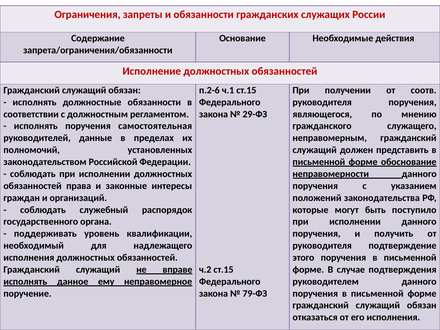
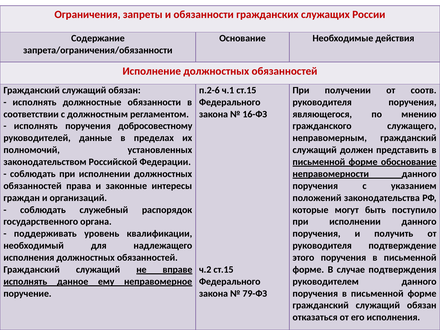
29-ФЗ: 29-ФЗ -> 16-ФЗ (255, 114)
самостоятельная: самостоятельная -> добросовестному (155, 126)
